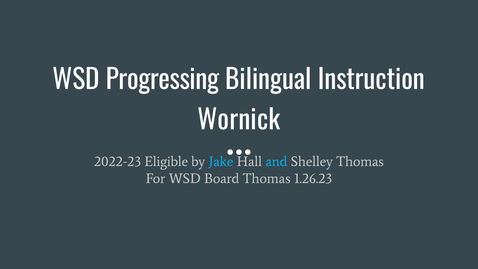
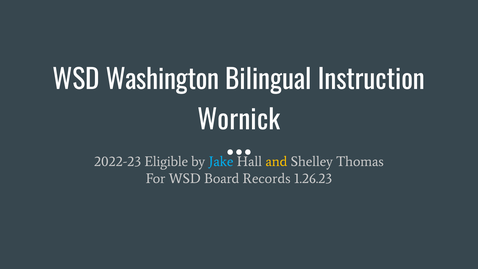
Progressing: Progressing -> Washington (162, 80)
and colour: light blue -> yellow (276, 162)
Board Thomas: Thomas -> Records (267, 179)
